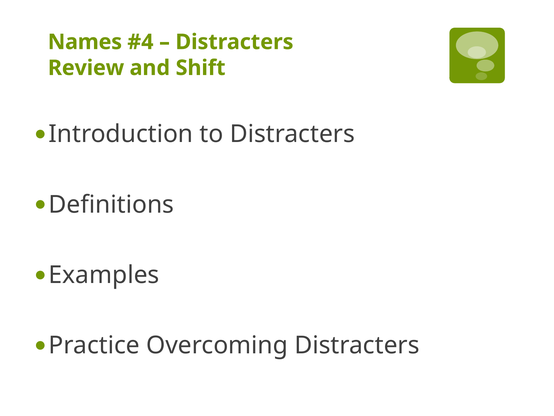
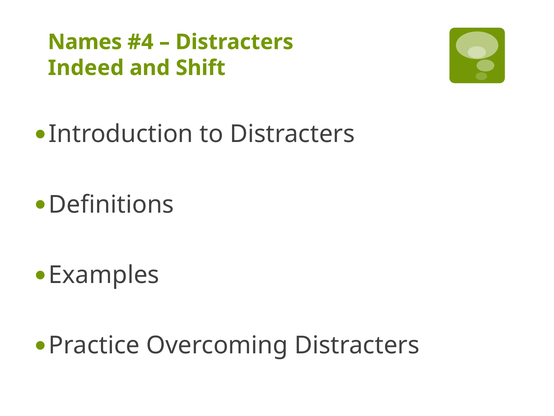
Review: Review -> Indeed (86, 68)
